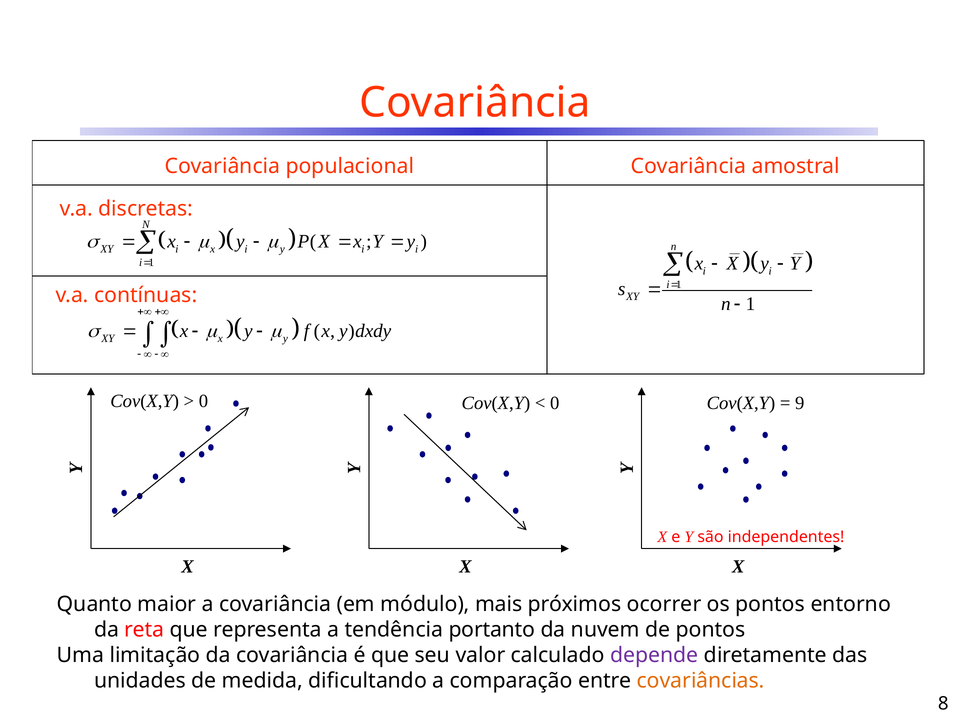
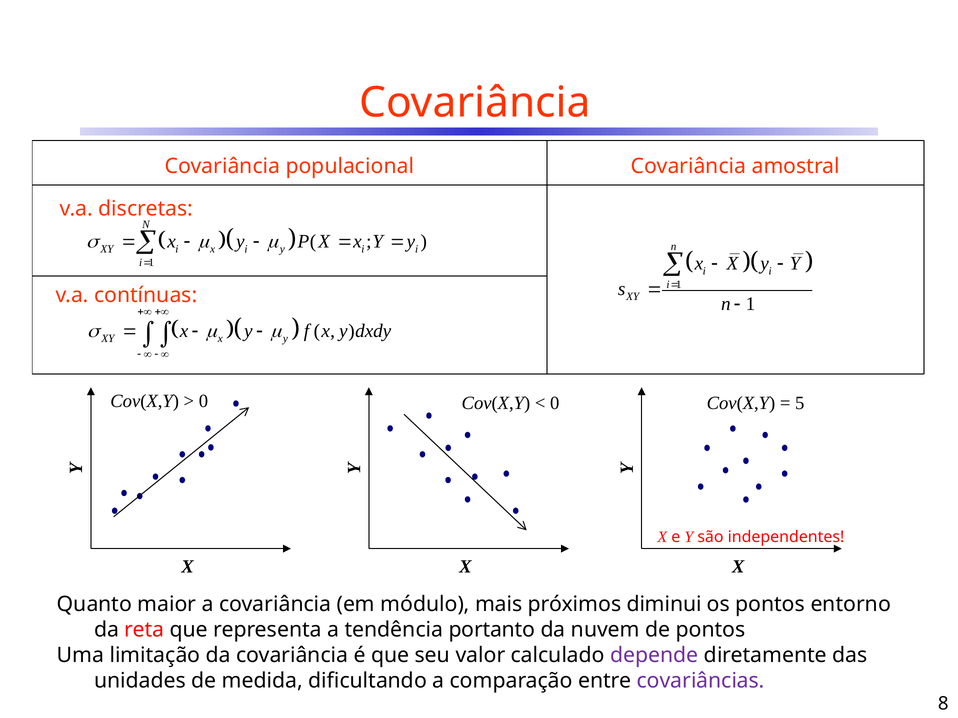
9: 9 -> 5 (800, 403)
ocorrer: ocorrer -> diminui (664, 605)
covariâncias colour: orange -> purple (701, 681)
